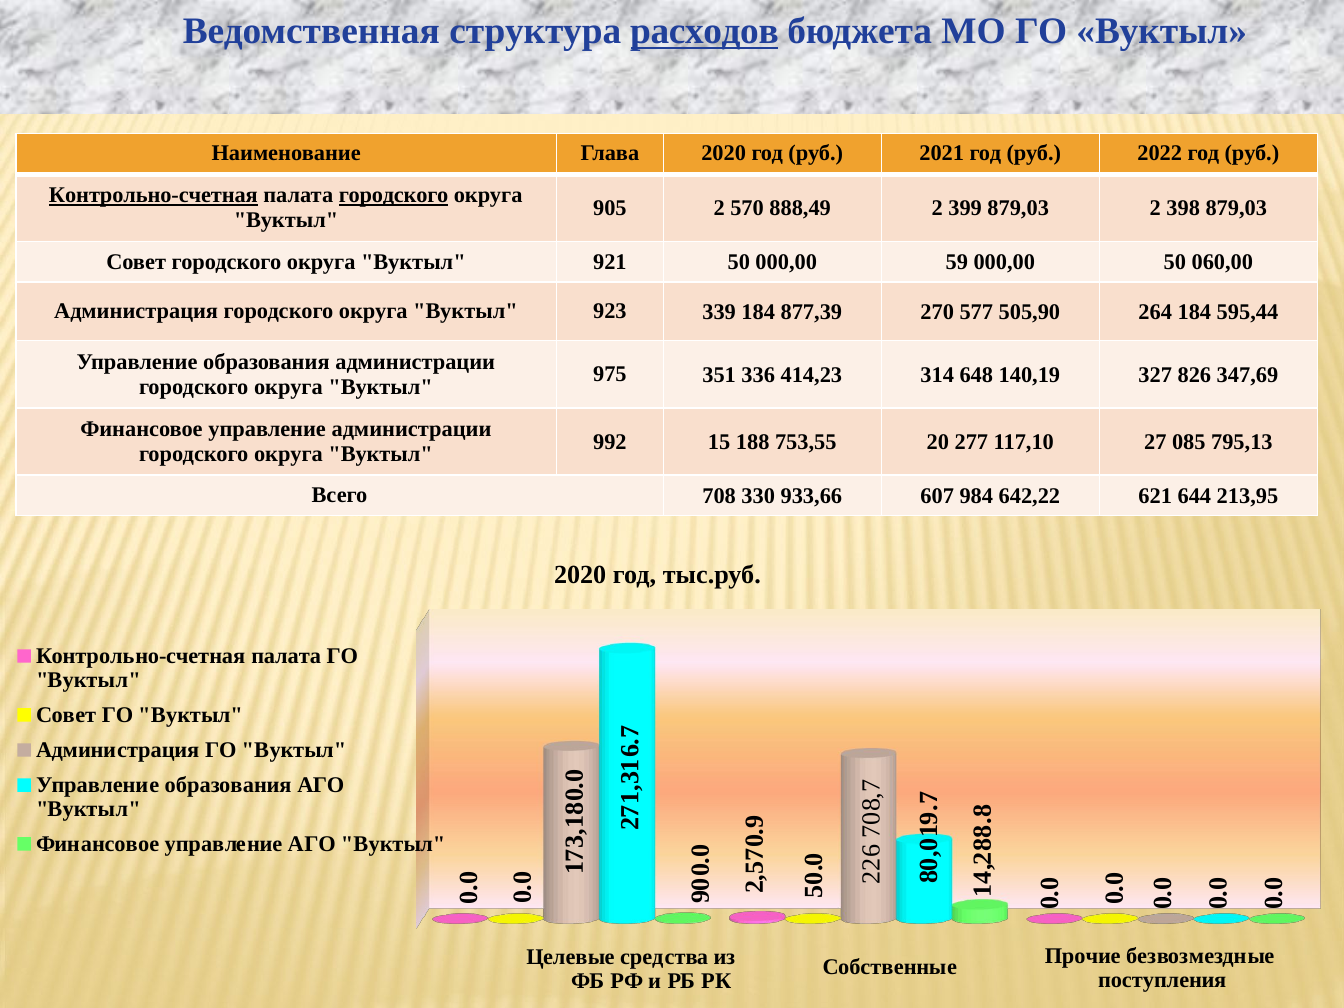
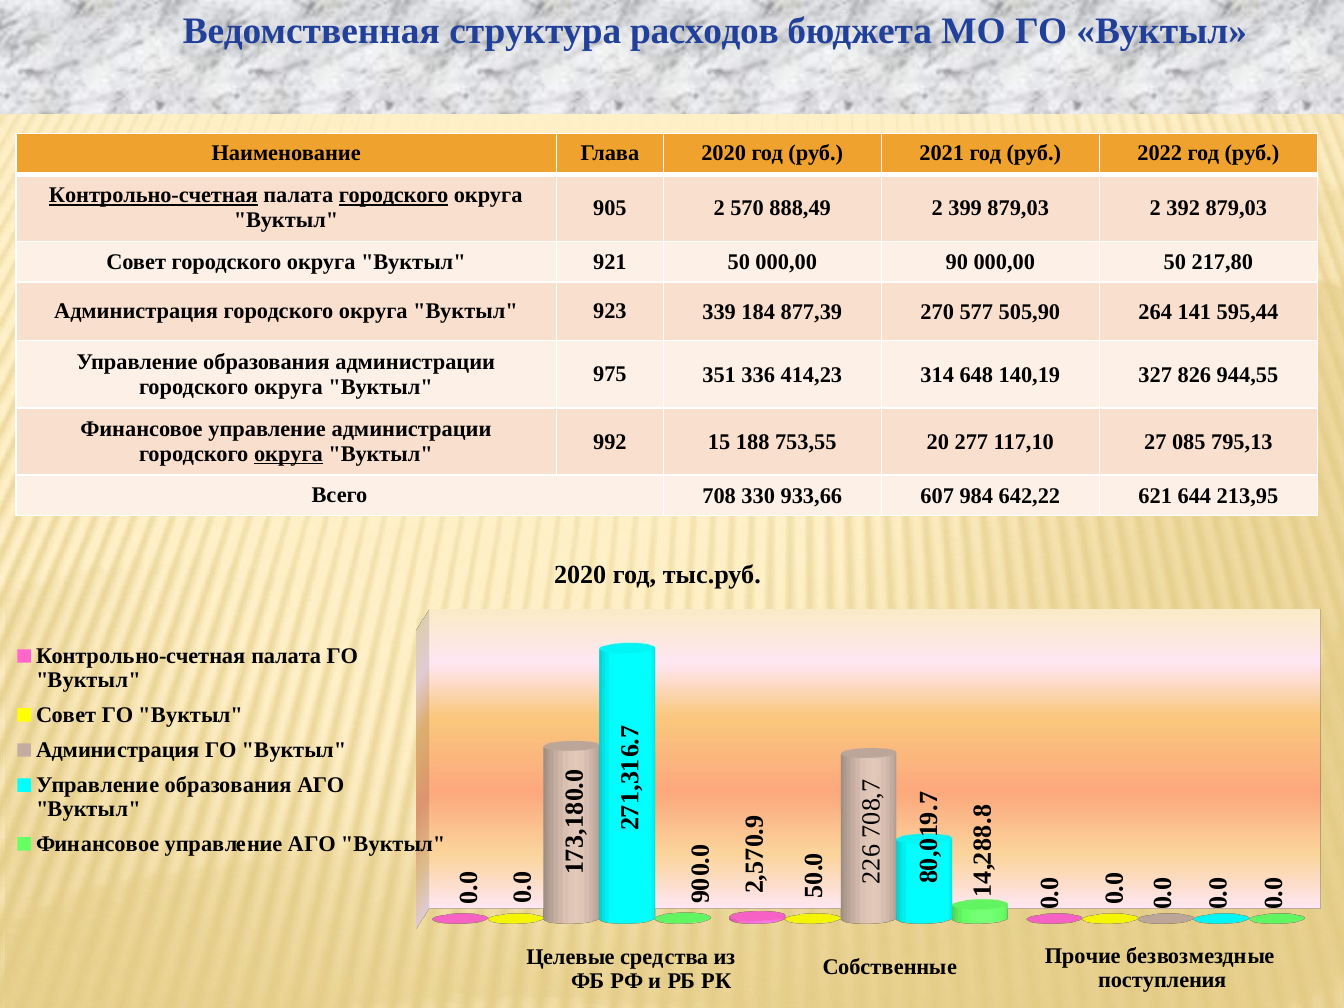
расходов underline: present -> none (704, 32)
398: 398 -> 392 (1183, 209)
59: 59 -> 90 (957, 262)
060,00: 060,00 -> 217,80 (1222, 262)
264 184: 184 -> 141 (1194, 312)
347,69: 347,69 -> 944,55 (1247, 375)
округа underline: none -> present (288, 454)
